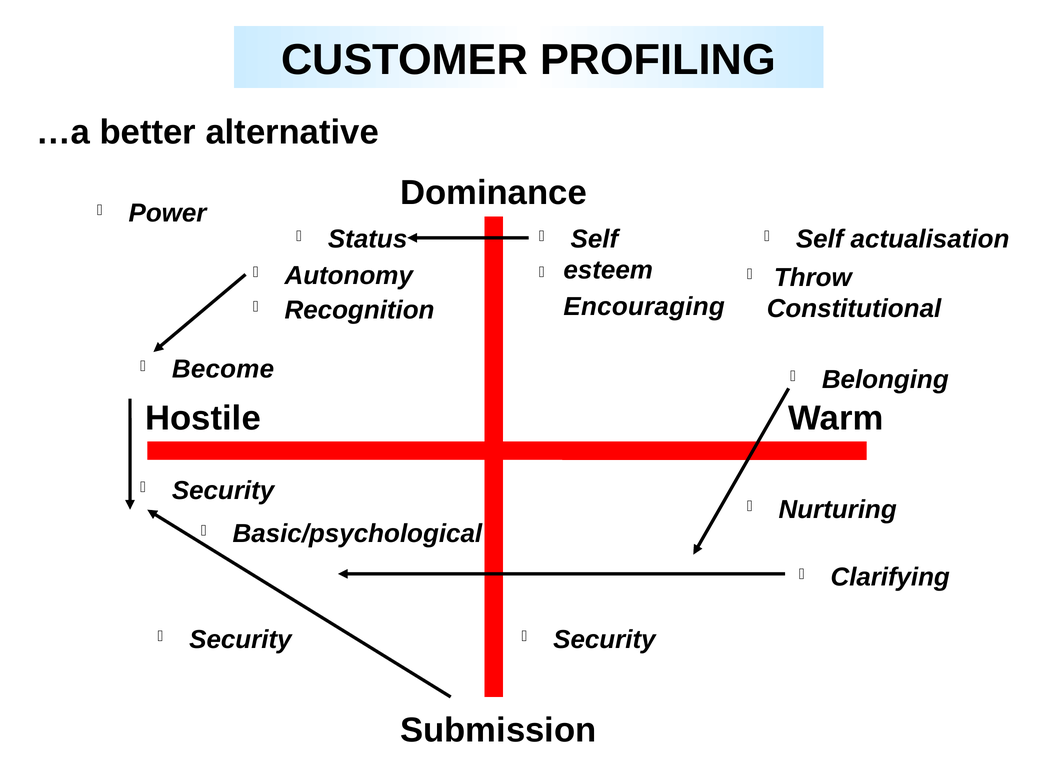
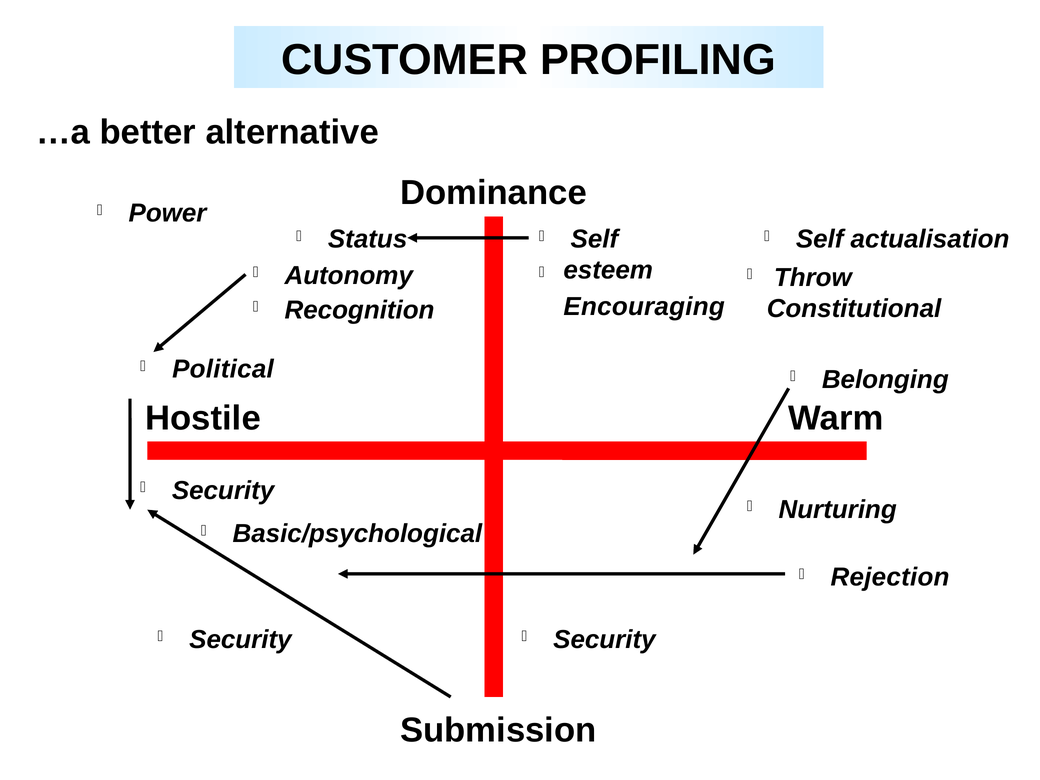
Become: Become -> Political (223, 369)
Clarifying: Clarifying -> Rejection (890, 577)
